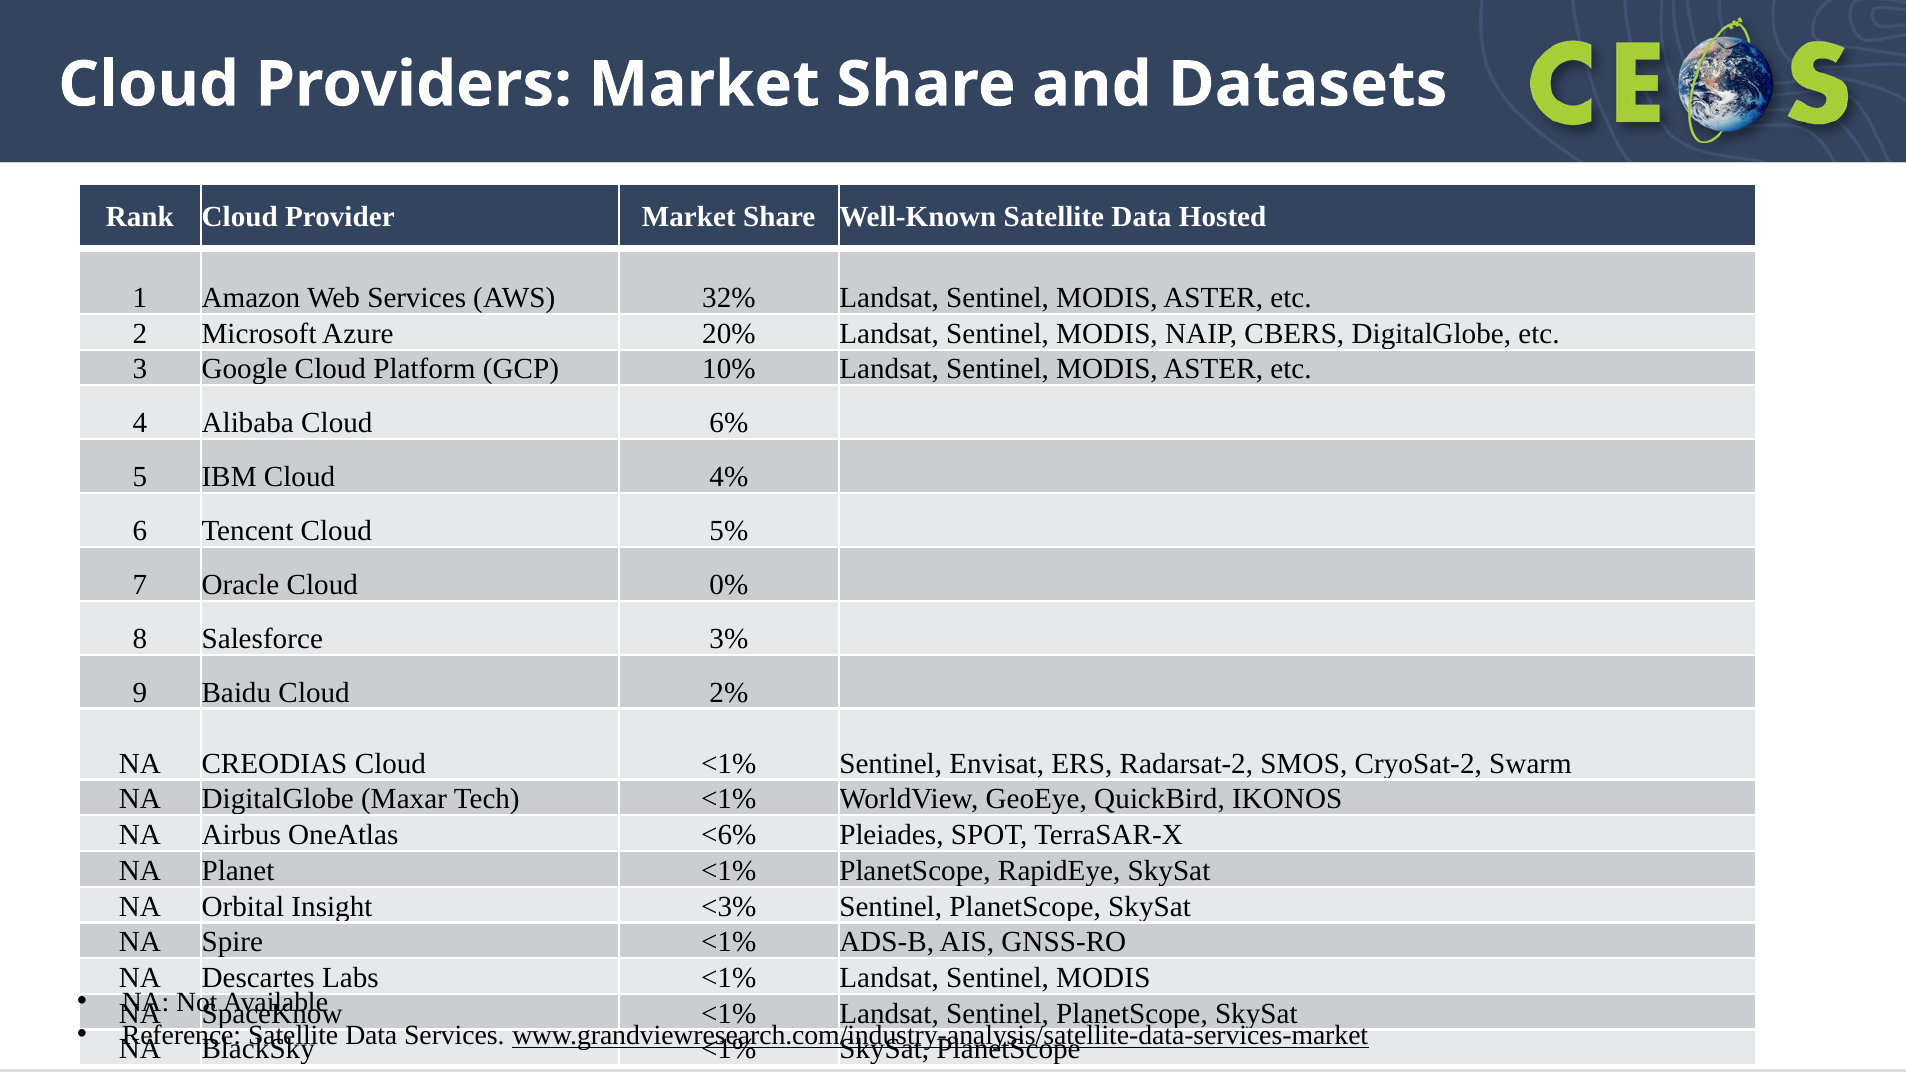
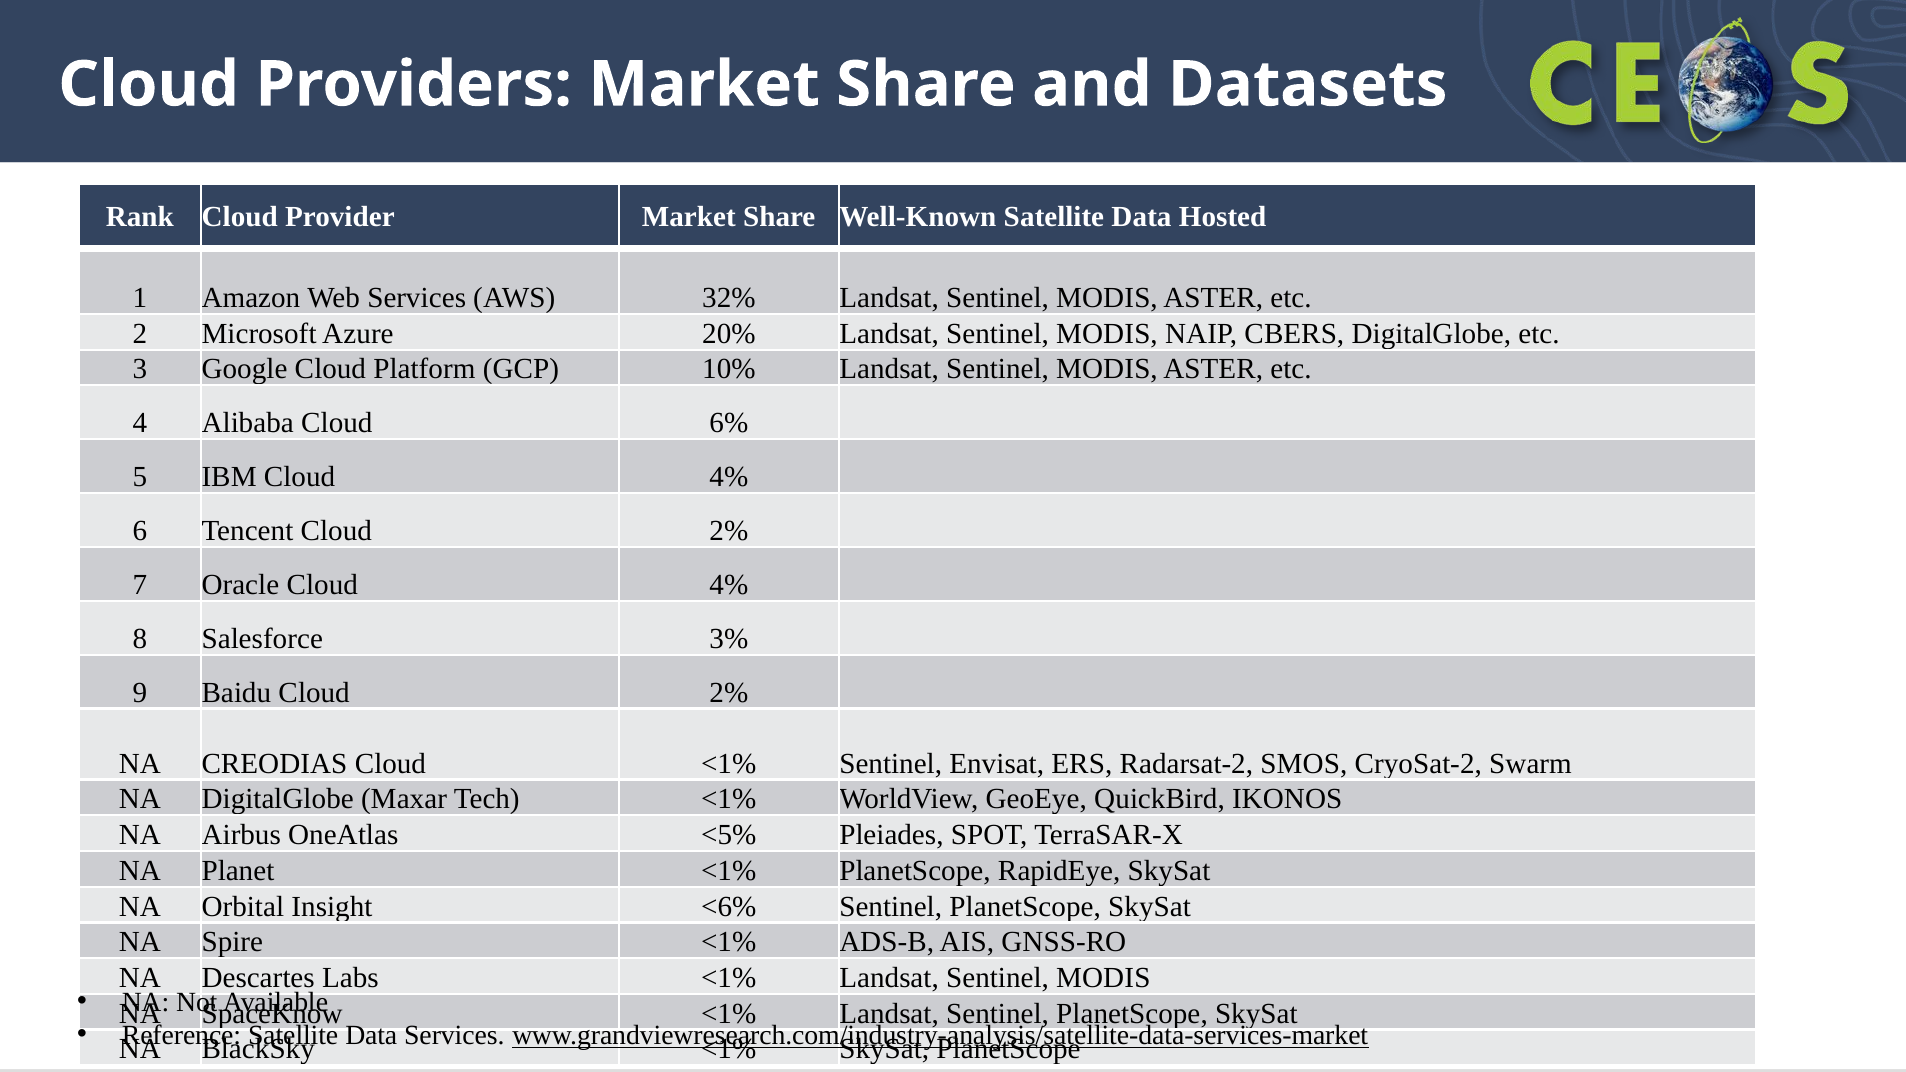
Tencent Cloud 5%: 5% -> 2% (729, 531)
Oracle Cloud 0%: 0% -> 4% (729, 585)
<6%: <6% -> <5% (729, 835)
<3%: <3% -> <6% (729, 907)
